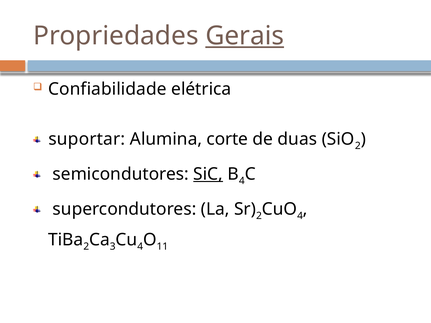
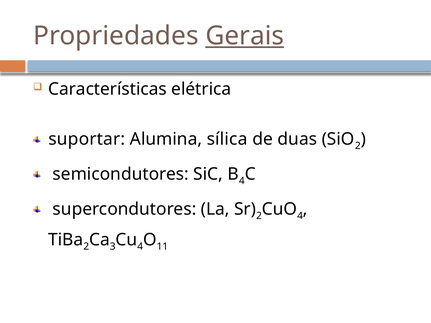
Confiabilidade: Confiabilidade -> Características (107, 89)
corte: corte -> sílica (227, 139)
SiC underline: present -> none (208, 174)
